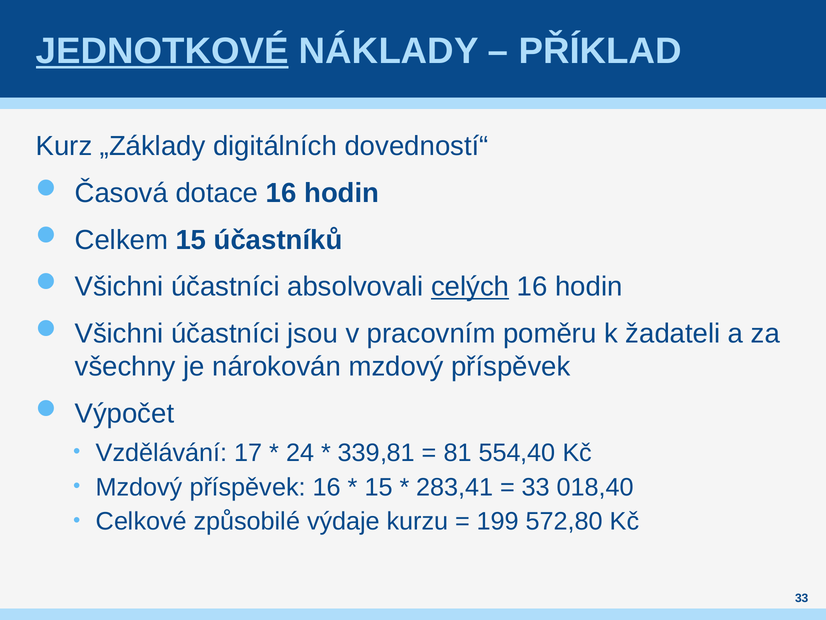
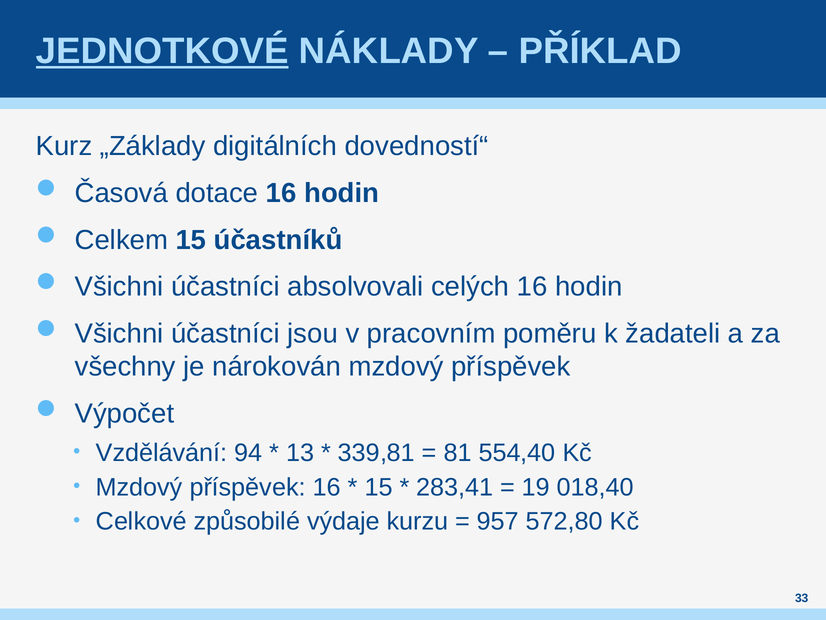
celých underline: present -> none (470, 287)
17: 17 -> 94 (248, 452)
24: 24 -> 13 (300, 452)
33: 33 -> 19 (536, 487)
199: 199 -> 957 (498, 521)
